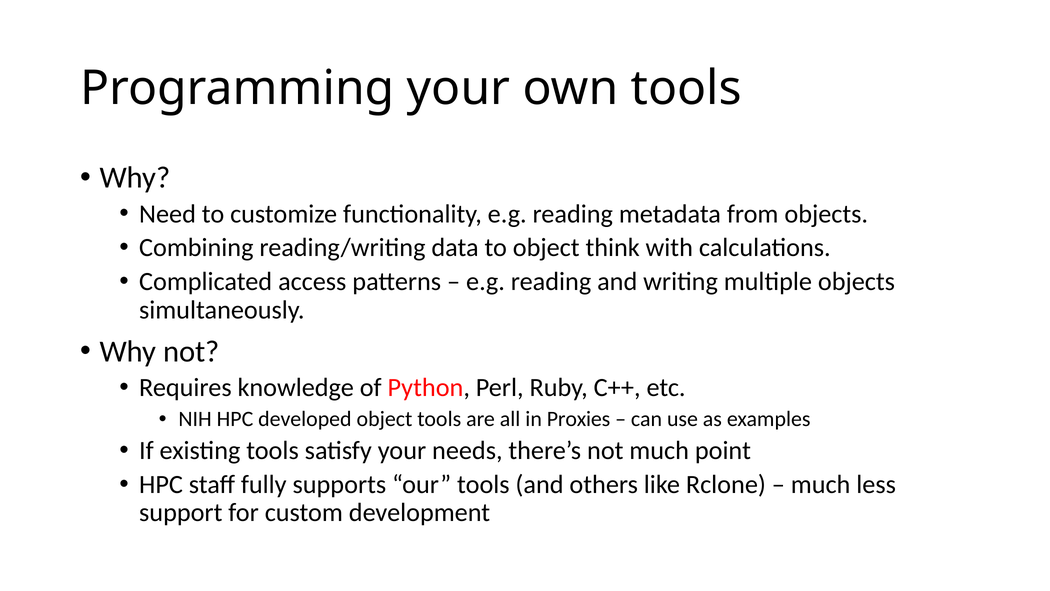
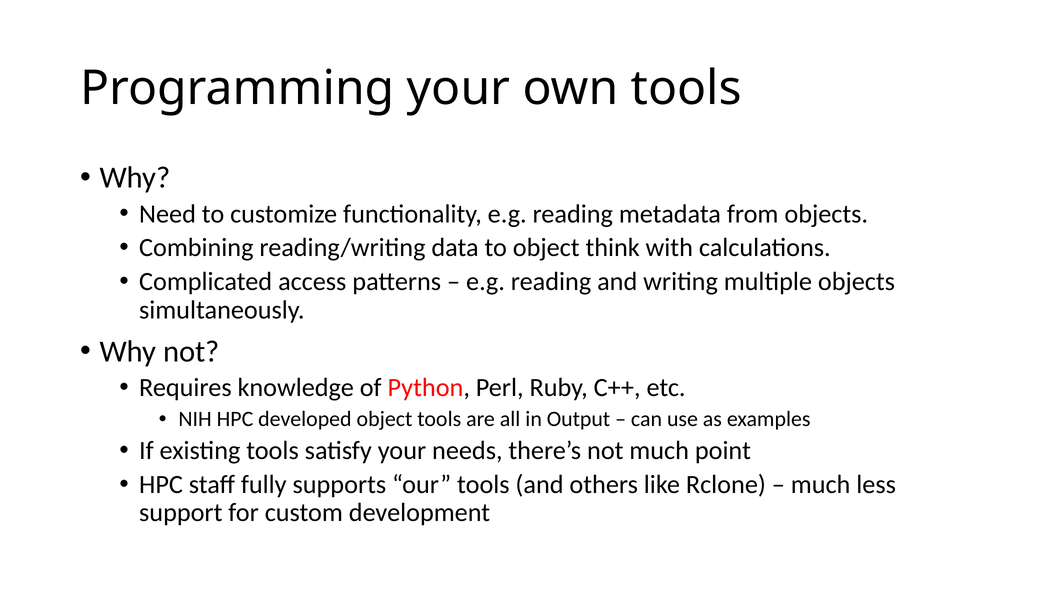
Proxies: Proxies -> Output (578, 419)
